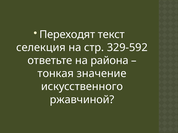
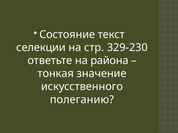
Переходят: Переходят -> Состояние (67, 35)
селекция: селекция -> селекции (41, 48)
329-592: 329-592 -> 329-230 (127, 48)
ржавчиной: ржавчиной -> полеганию (82, 100)
